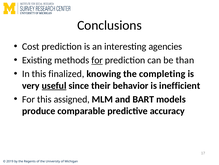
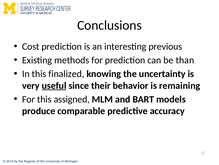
agencies: agencies -> previous (165, 46)
for underline: present -> none (97, 60)
completing: completing -> uncertainty (162, 74)
inefficient: inefficient -> remaining (180, 85)
